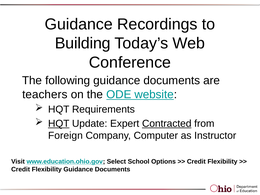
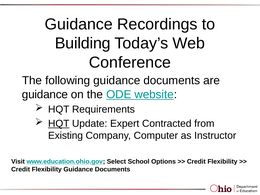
teachers: teachers -> guidance (45, 94)
Contracted underline: present -> none (167, 124)
Foreign: Foreign -> Existing (66, 136)
